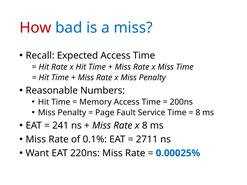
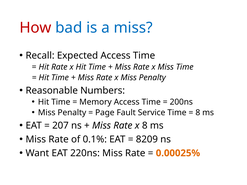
241: 241 -> 207 (60, 126)
2711: 2711 -> 8209 (147, 140)
0.00025% colour: blue -> orange (178, 153)
